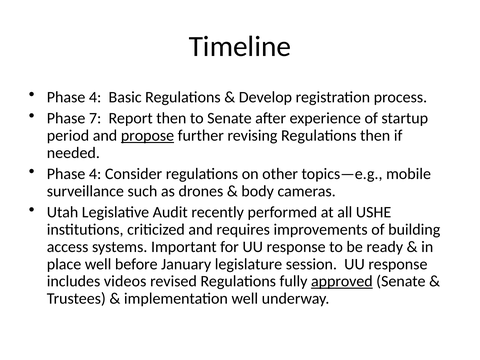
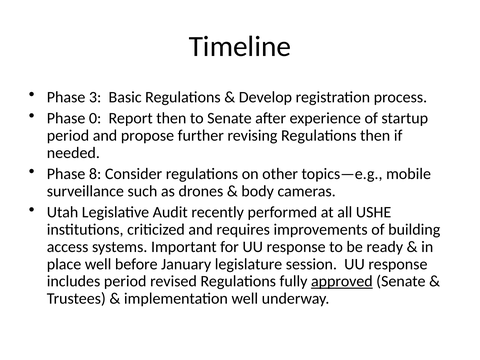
4: 4 -> 3 (95, 97)
7: 7 -> 0 (95, 118)
propose underline: present -> none (147, 136)
4: 4 -> 8 (95, 174)
includes videos: videos -> period (125, 281)
